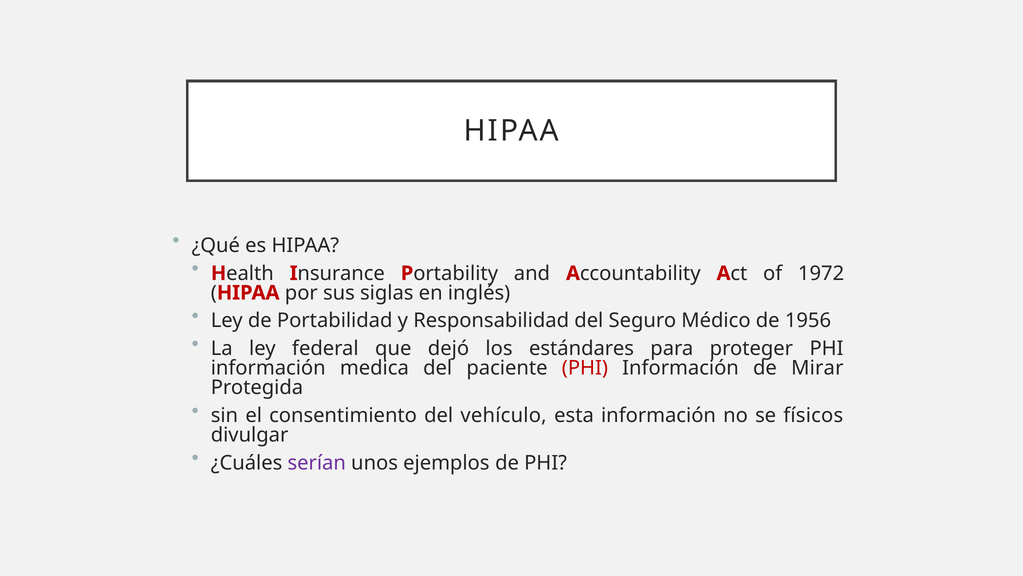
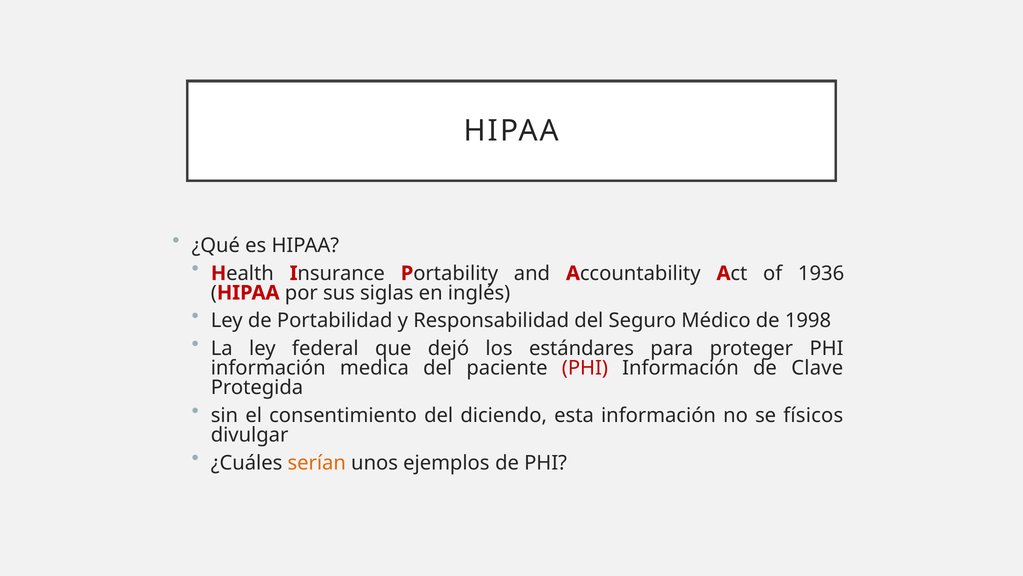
1972: 1972 -> 1936 (821, 273)
1956: 1956 -> 1998 (808, 320)
Mirar: Mirar -> Clave (817, 368)
vehículo: vehículo -> diciendo (504, 415)
serían colour: purple -> orange (317, 463)
